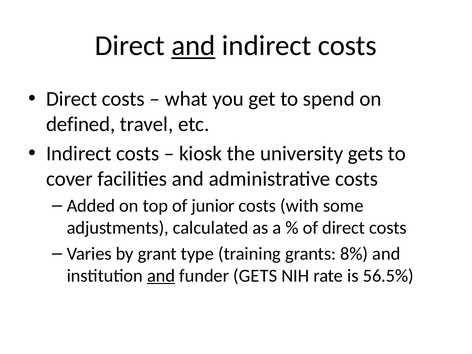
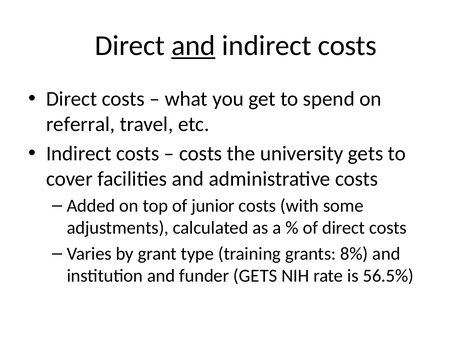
defined: defined -> referral (81, 124)
kiosk: kiosk -> costs (201, 154)
and underline: present -> none (161, 276)
